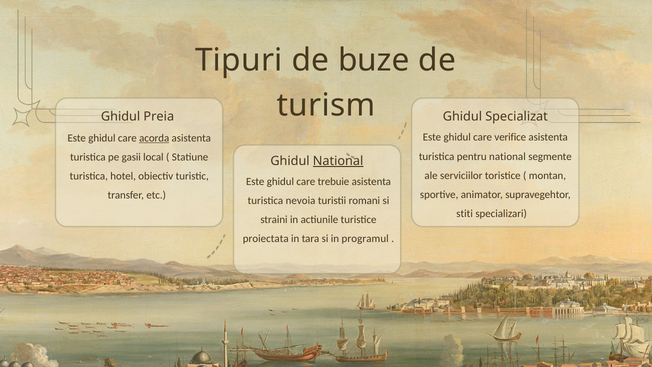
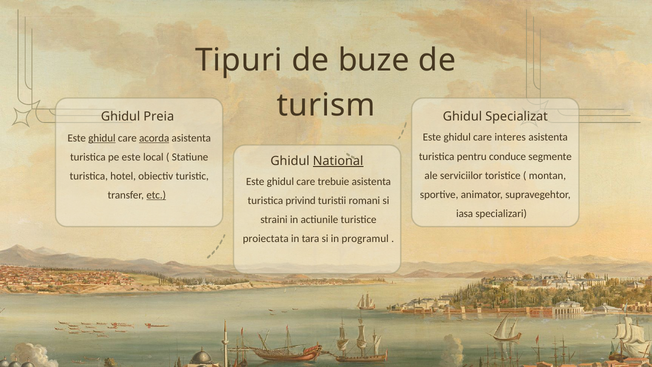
verifice: verifice -> interes (510, 137)
ghidul underline: none -> present (102, 138)
pentru national: national -> conduce (508, 156)
pe gasii: gasii -> este (131, 157)
etc underline: none -> present (156, 195)
nevoia: nevoia -> privind (301, 201)
stiti: stiti -> iasa (465, 213)
